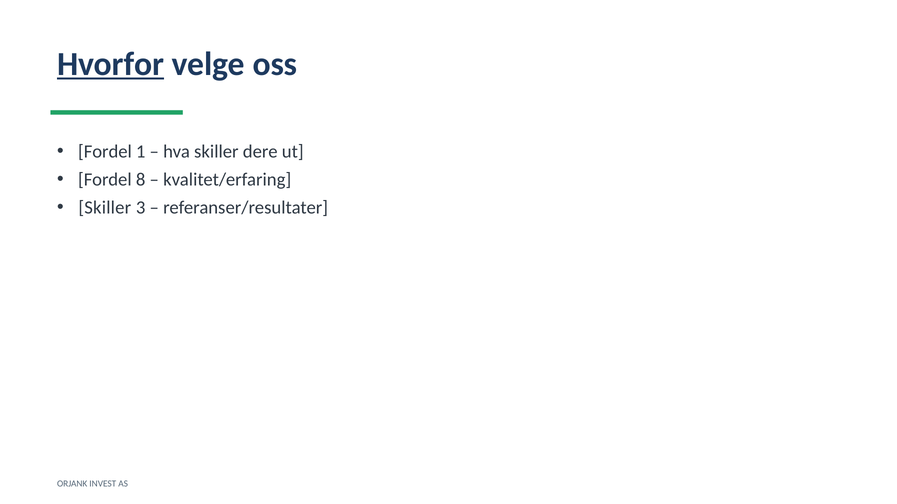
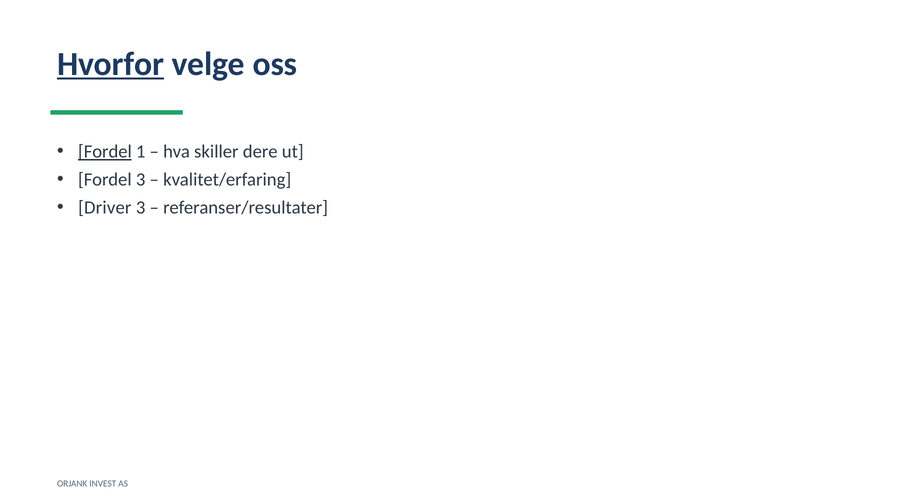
Fordel underline: none -> present (105, 152)
Fordel 8: 8 -> 3 (141, 180)
Skiller: Skiller -> Driver (105, 208)
